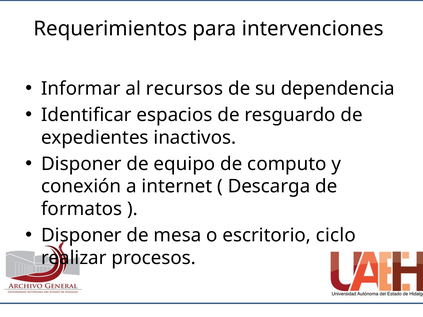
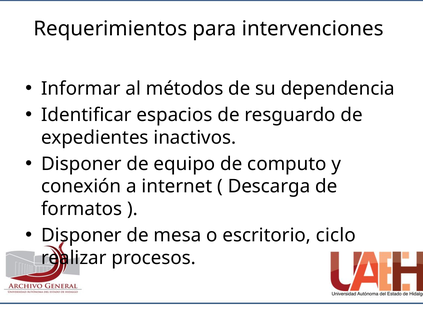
recursos: recursos -> métodos (185, 89)
